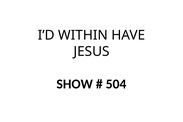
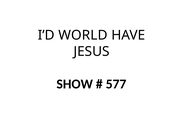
WITHIN: WITHIN -> WORLD (83, 35)
504: 504 -> 577 (116, 84)
